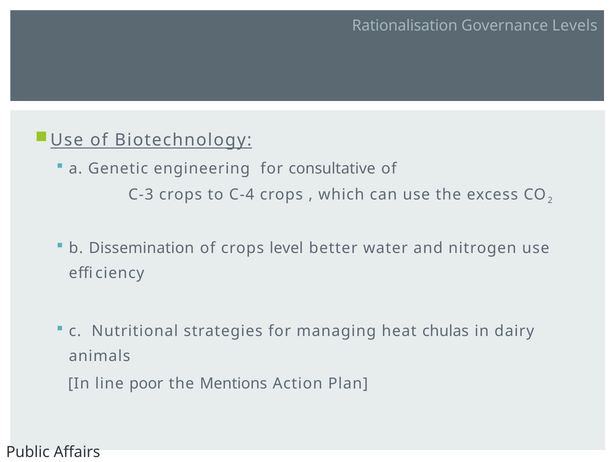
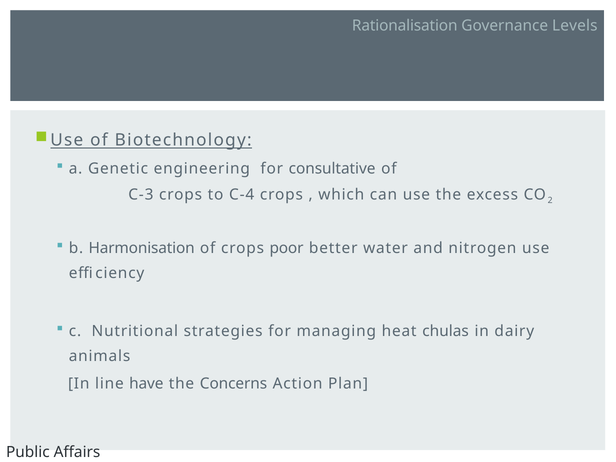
Dissemination: Dissemination -> Harmonisation (142, 248)
level: level -> poor (287, 248)
poor: poor -> have (146, 384)
Mentions: Mentions -> Concerns (233, 384)
